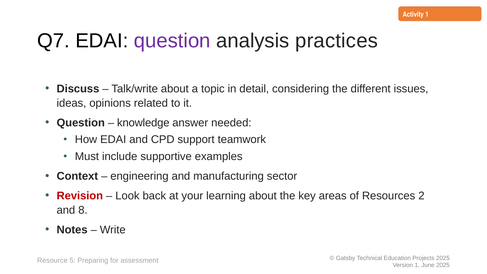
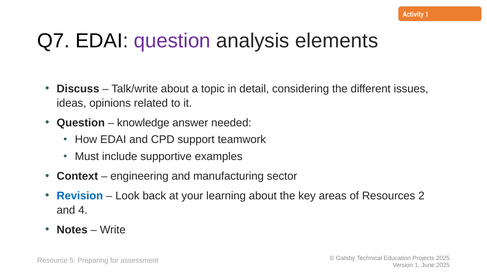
practices: practices -> elements (337, 41)
Revision colour: red -> blue (80, 196)
8: 8 -> 4 (83, 210)
